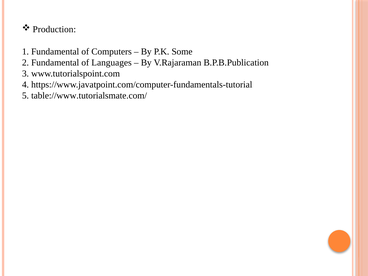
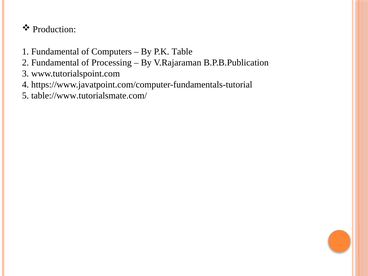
Some: Some -> Table (182, 52)
Languages: Languages -> Processing (112, 63)
